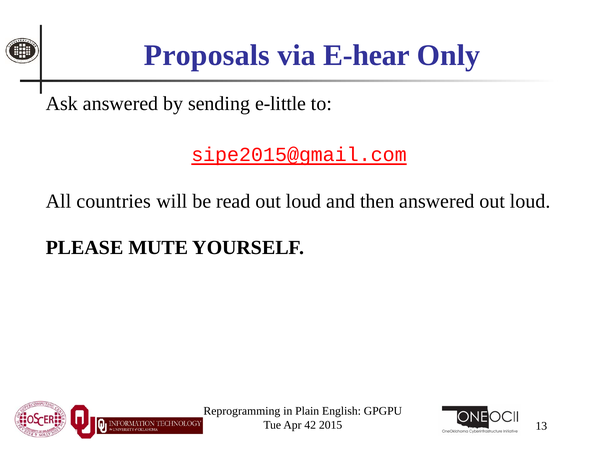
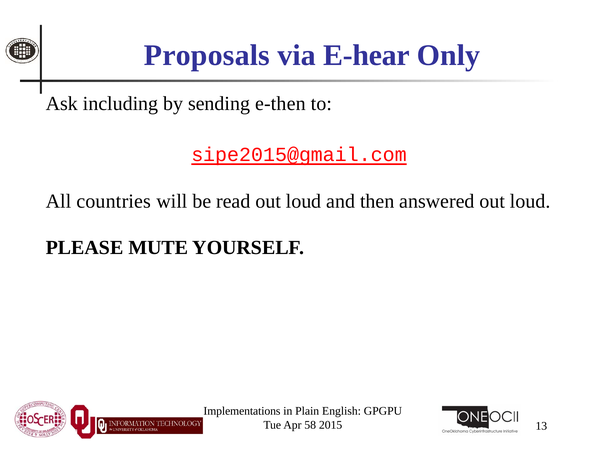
Ask answered: answered -> including (121, 103)
e-little: e-little -> e-then (280, 103)
Reprogramming: Reprogramming -> Implementations (242, 410)
42: 42 -> 58 (310, 424)
